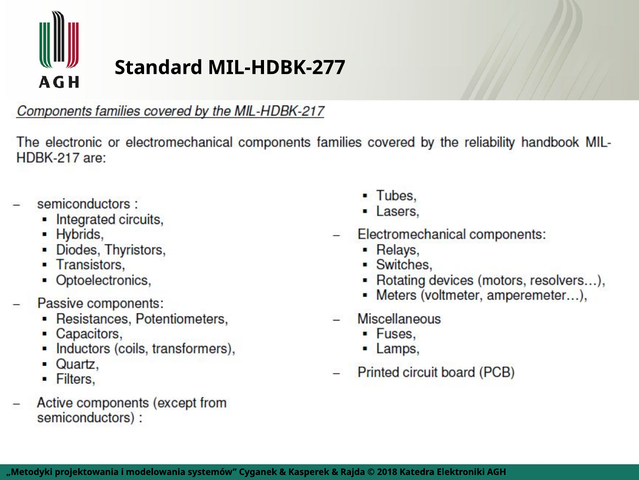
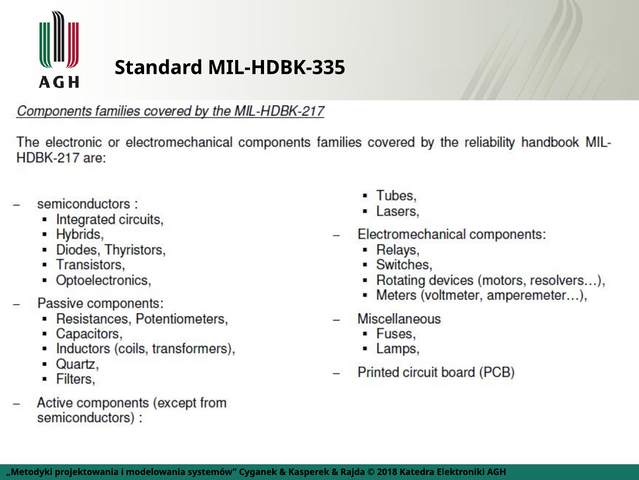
MIL-HDBK-277: MIL-HDBK-277 -> MIL-HDBK-335 (277, 68)
